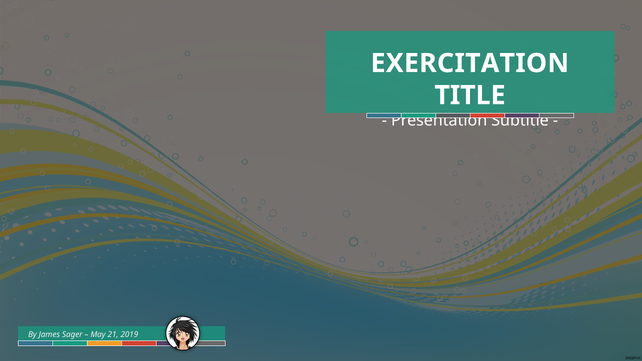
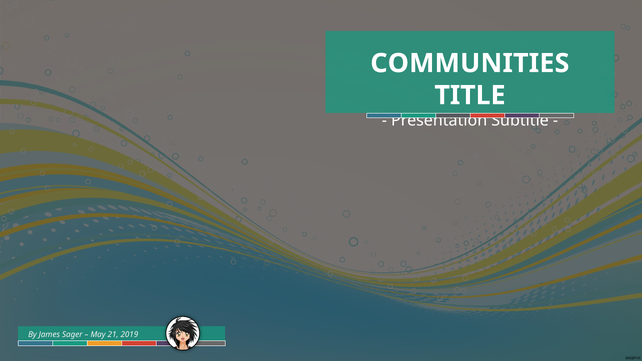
EXERCITATION: EXERCITATION -> COMMUNITIES (470, 63)
